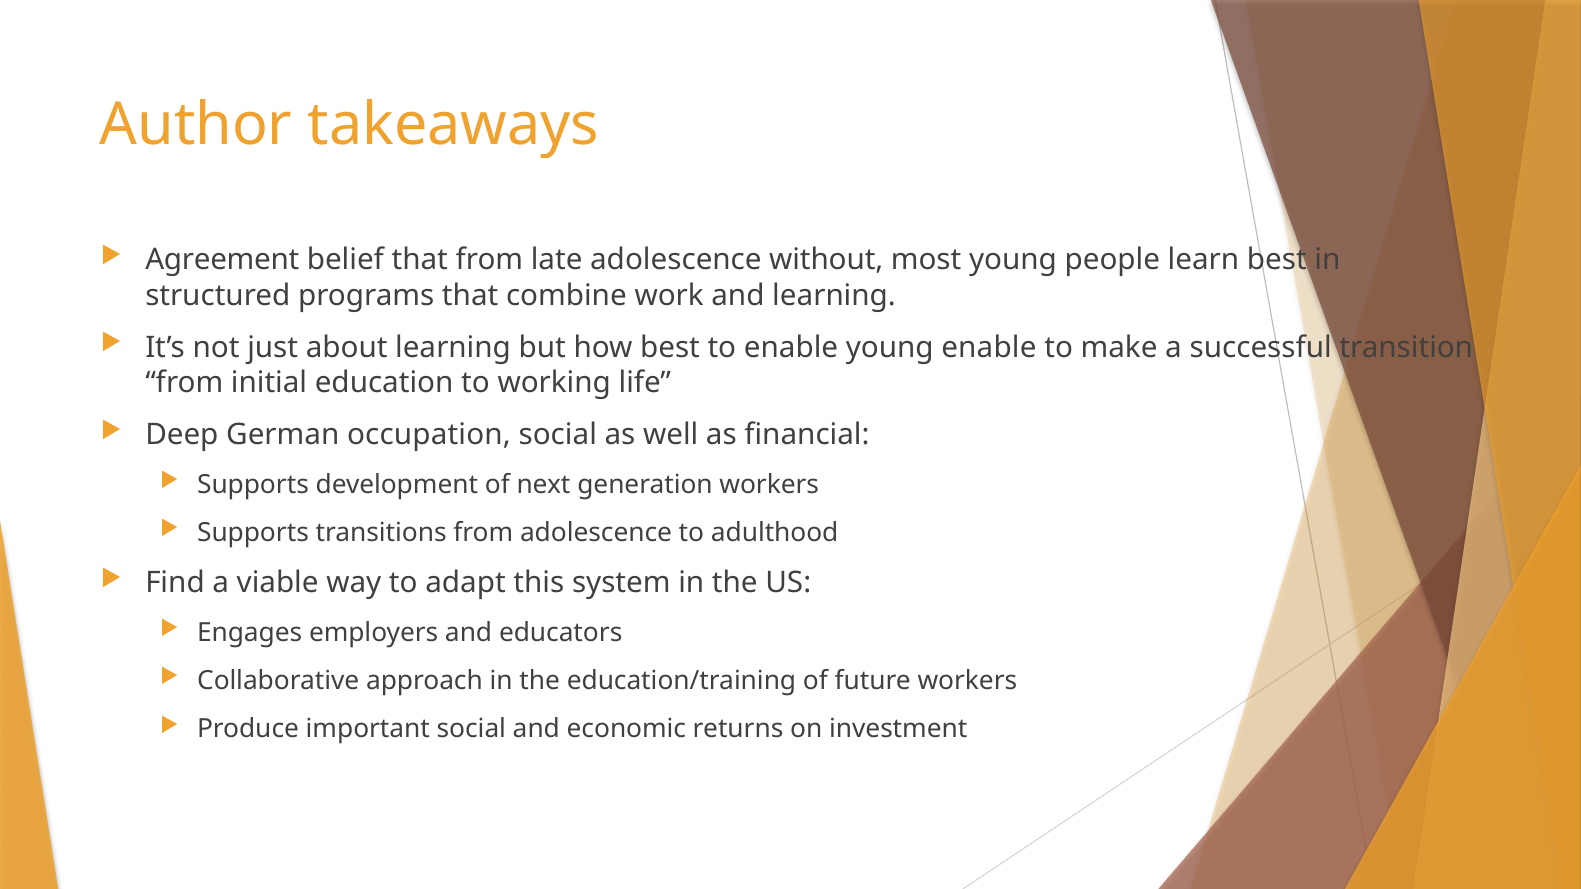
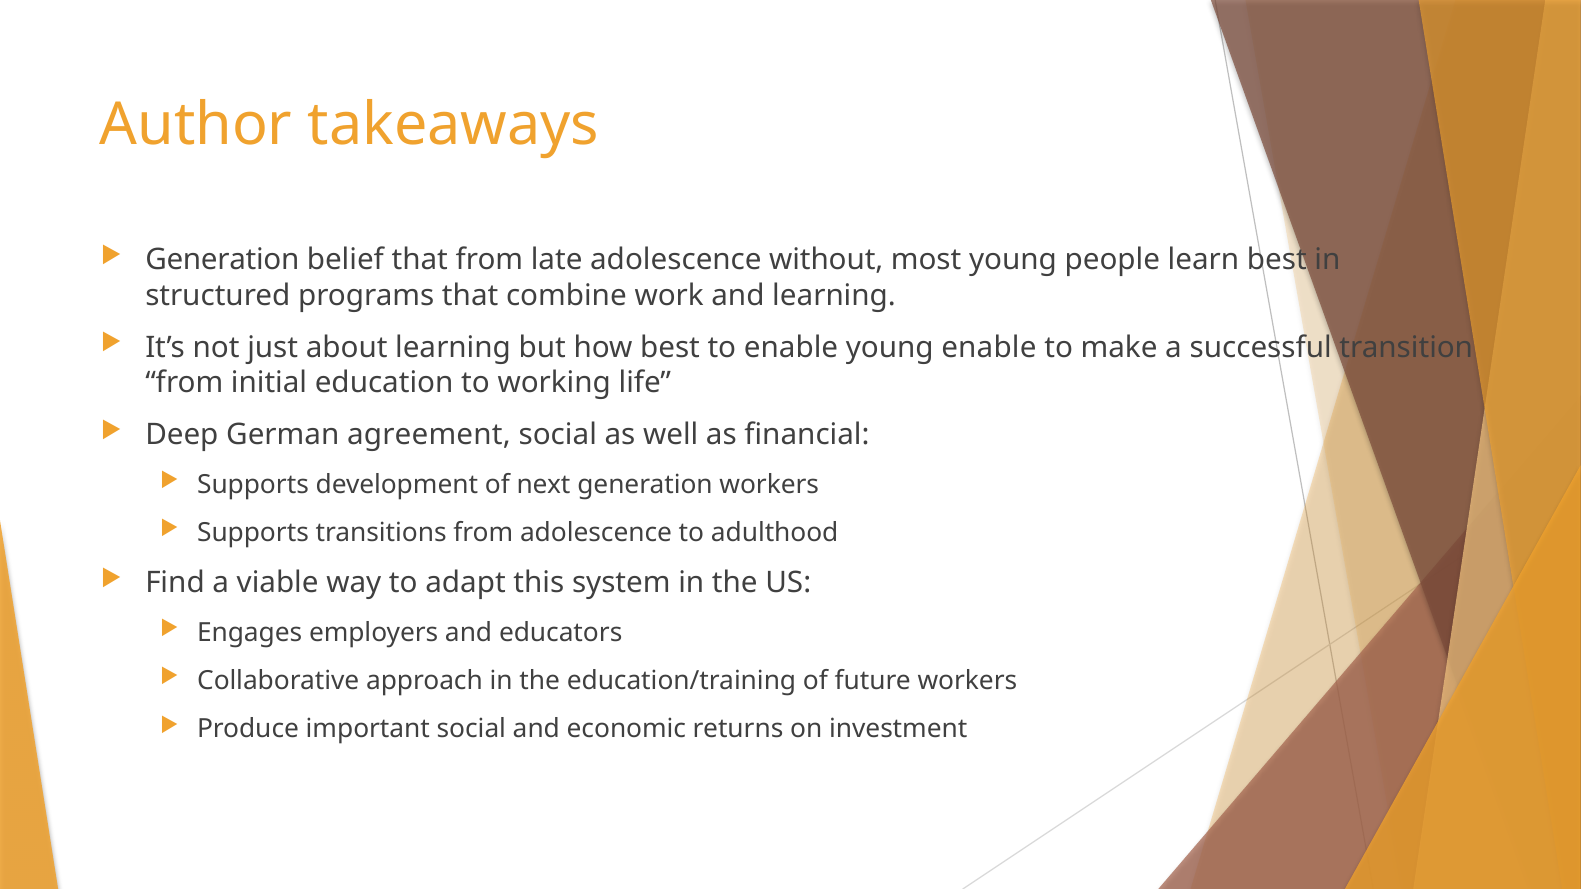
Agreement: Agreement -> Generation (222, 260)
occupation: occupation -> agreement (429, 435)
